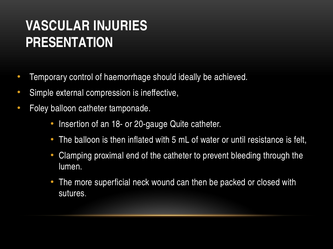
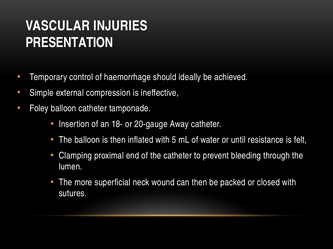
Quite: Quite -> Away (179, 124)
